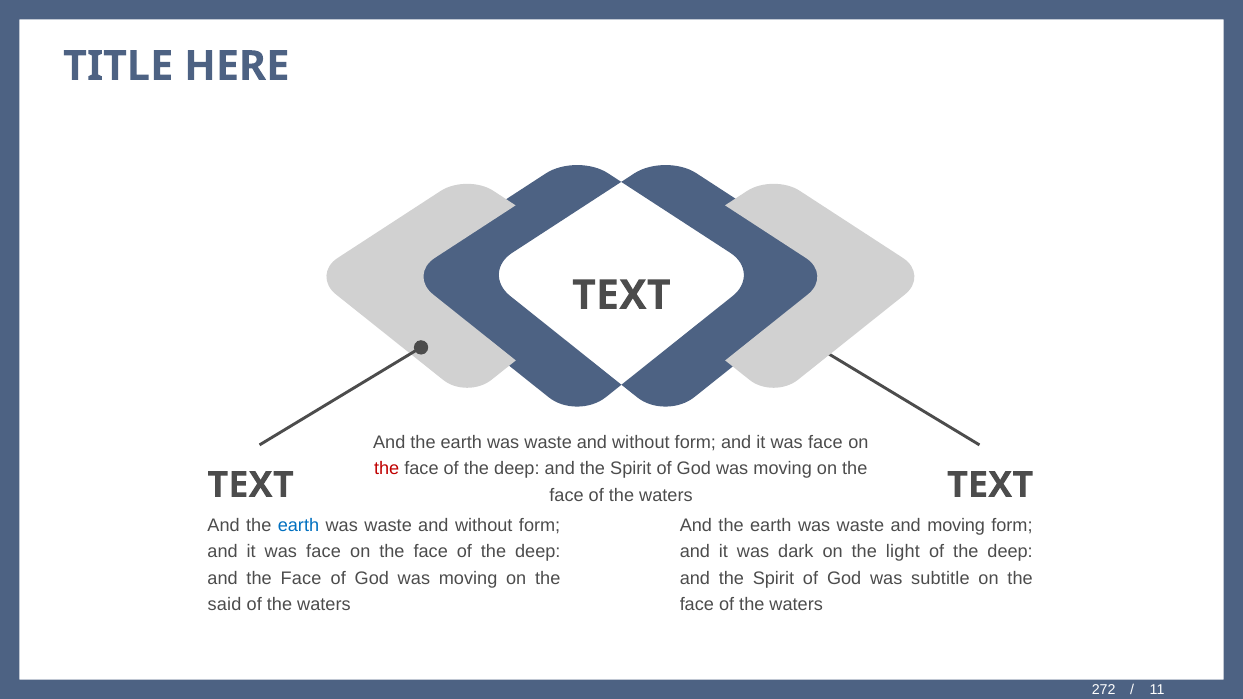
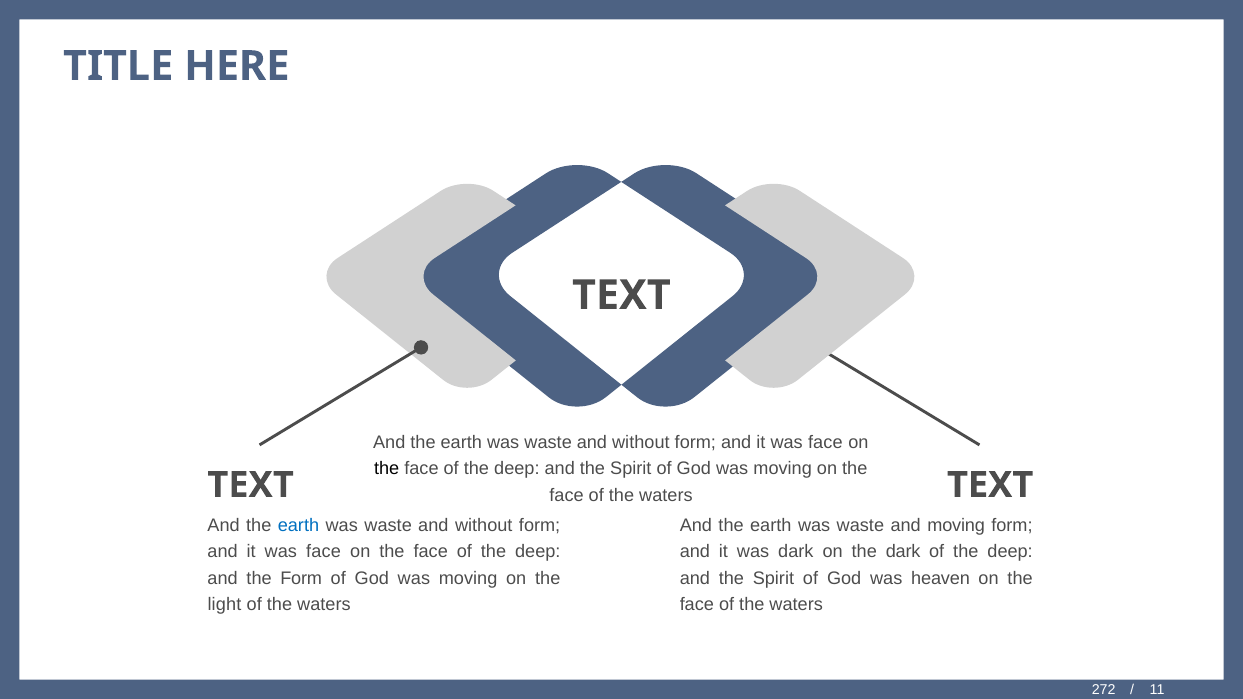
the colour: red -> black (387, 469)
the light: light -> dark (903, 552)
and the Face: Face -> Form (301, 578)
subtitle: subtitle -> heaven (941, 578)
said: said -> light (224, 604)
